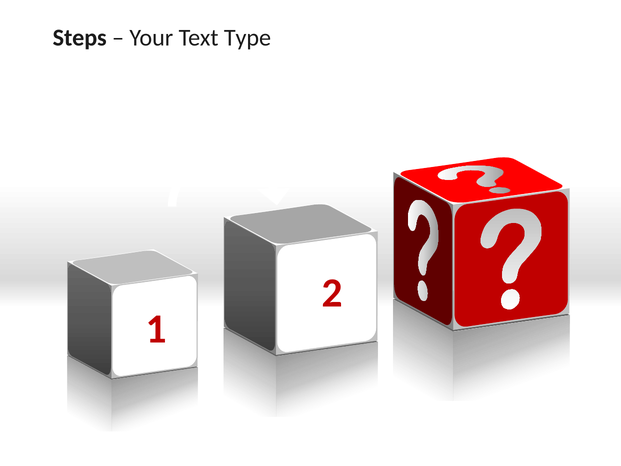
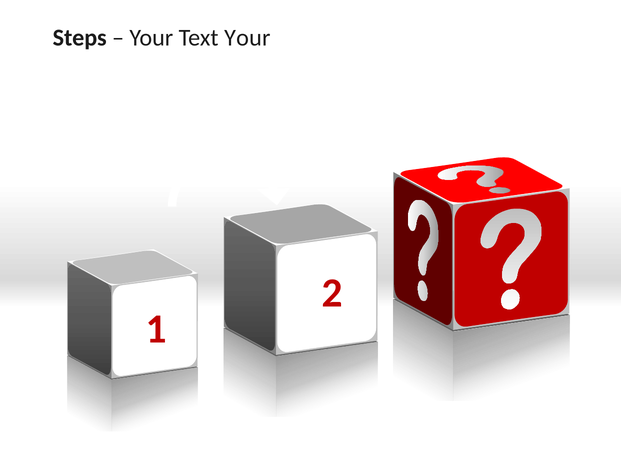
Text Type: Type -> Your (247, 38)
